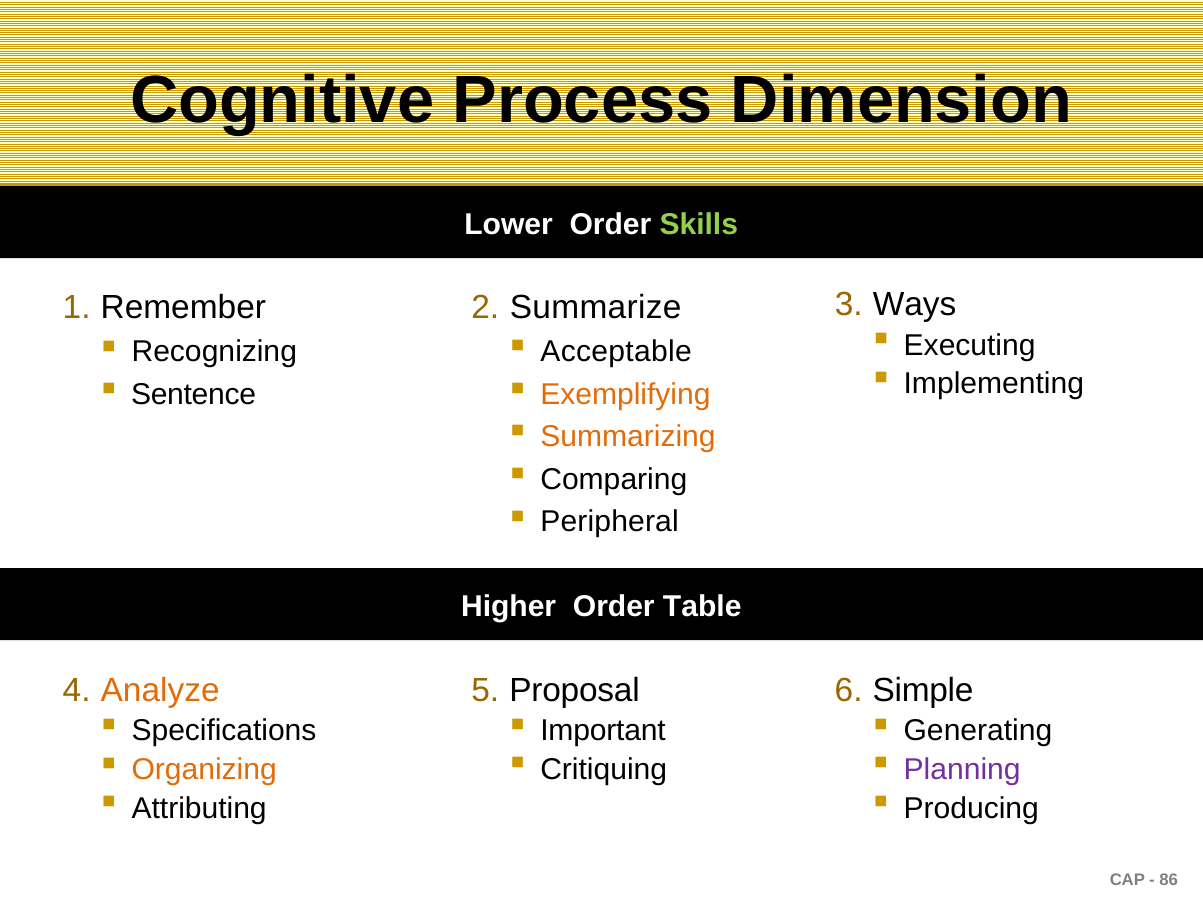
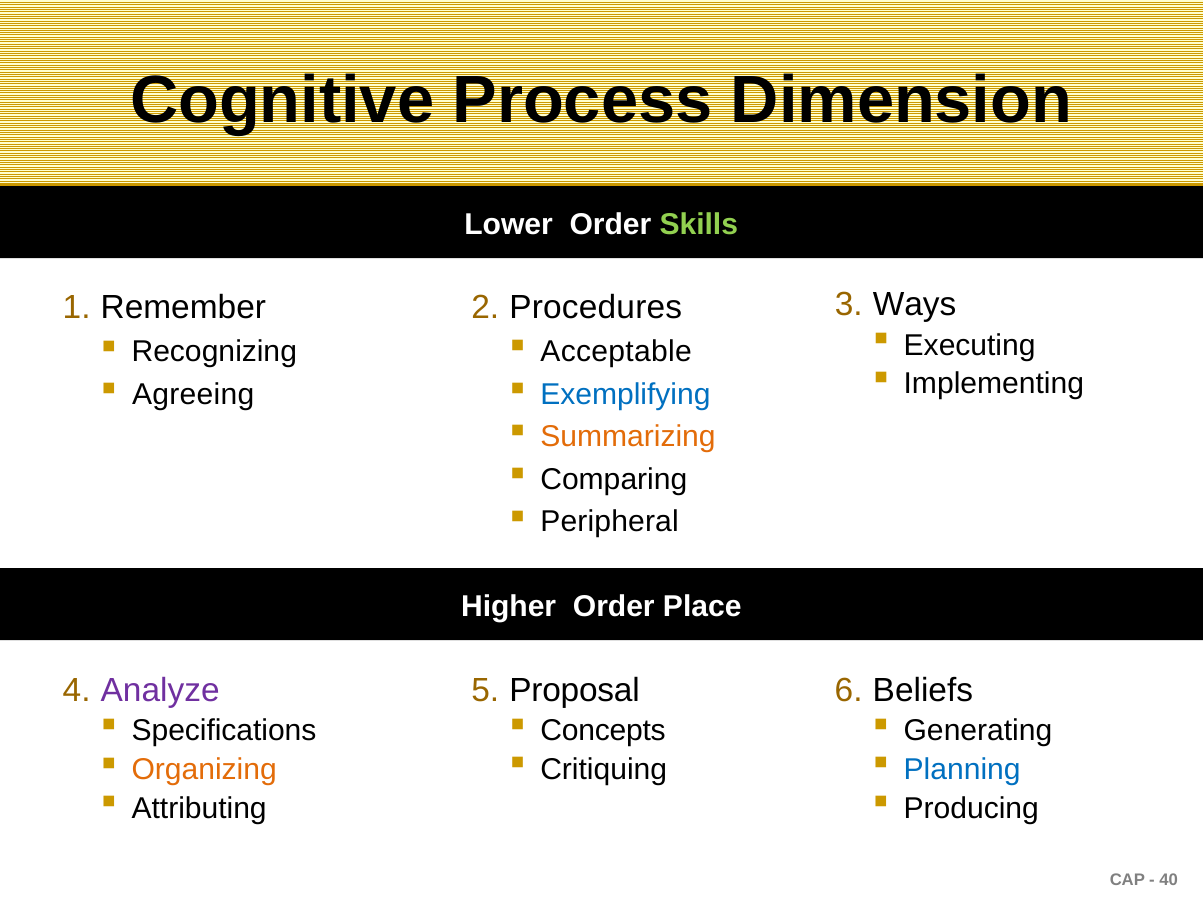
Summarize: Summarize -> Procedures (596, 308)
Sentence: Sentence -> Agreeing (193, 395)
Exemplifying colour: orange -> blue (625, 395)
Table: Table -> Place (702, 606)
Simple: Simple -> Beliefs (923, 690)
Analyze colour: orange -> purple (160, 690)
Important: Important -> Concepts (603, 731)
Planning colour: purple -> blue (962, 770)
86: 86 -> 40 (1169, 880)
